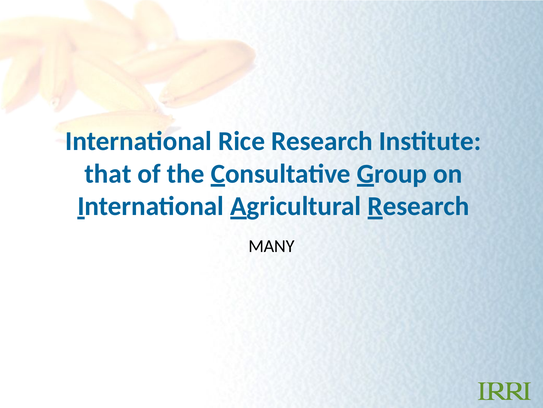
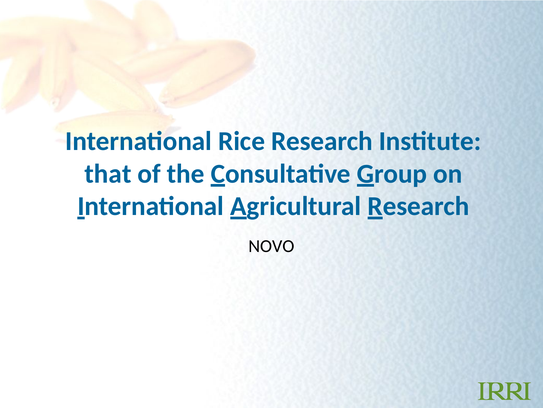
MANY: MANY -> NOVO (272, 246)
